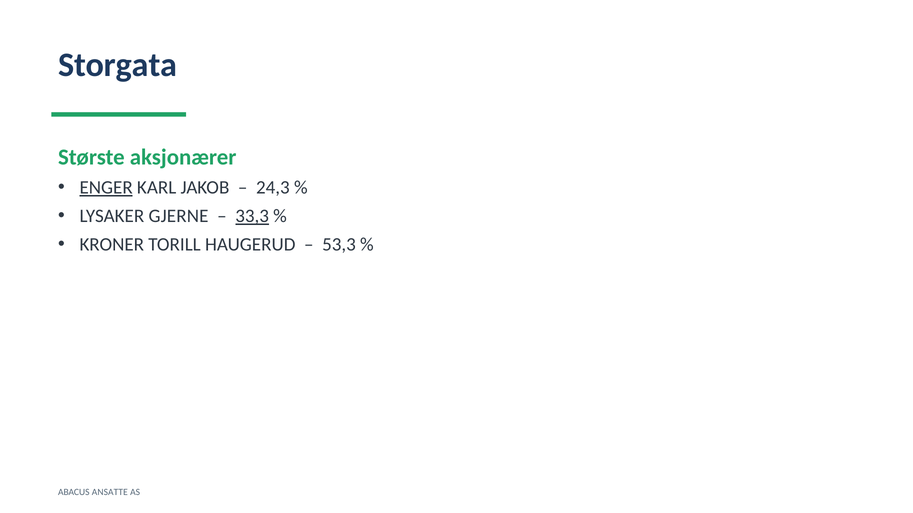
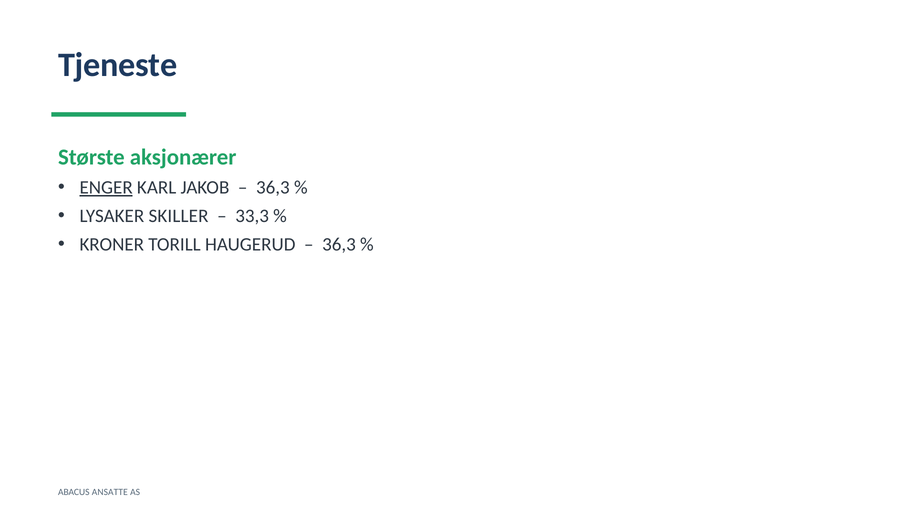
Storgata: Storgata -> Tjeneste (118, 65)
24,3: 24,3 -> 36,3 (273, 188)
GJERNE: GJERNE -> SKILLER (178, 216)
33,3 underline: present -> none (252, 216)
53,3: 53,3 -> 36,3 (339, 245)
